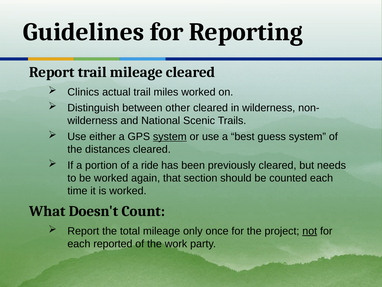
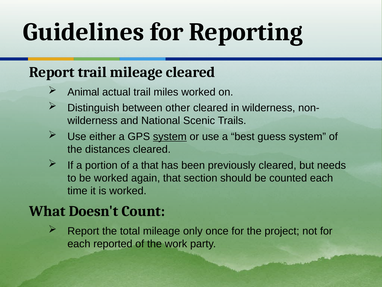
Clinics: Clinics -> Animal (83, 92)
a ride: ride -> that (150, 165)
not underline: present -> none (310, 231)
